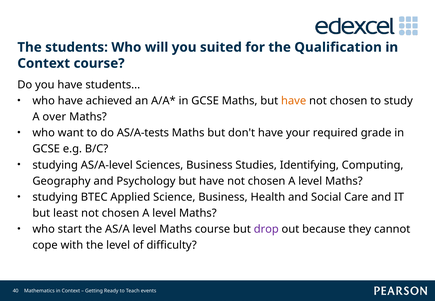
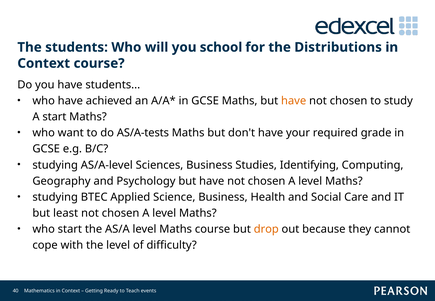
suited: suited -> school (221, 47)
Qualification: Qualification -> Distributions (338, 47)
A over: over -> start (54, 117)
drop colour: purple -> orange (266, 229)
